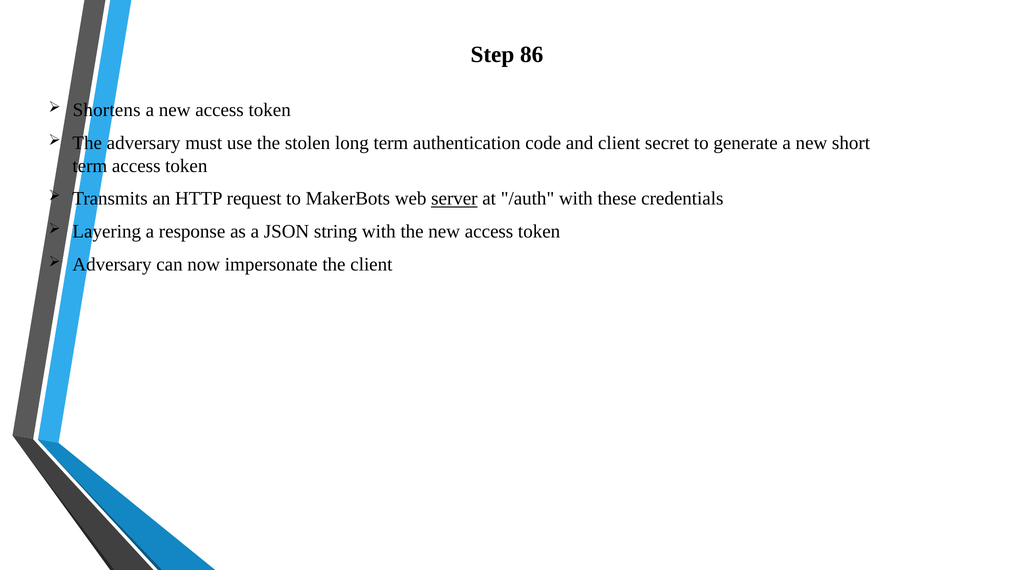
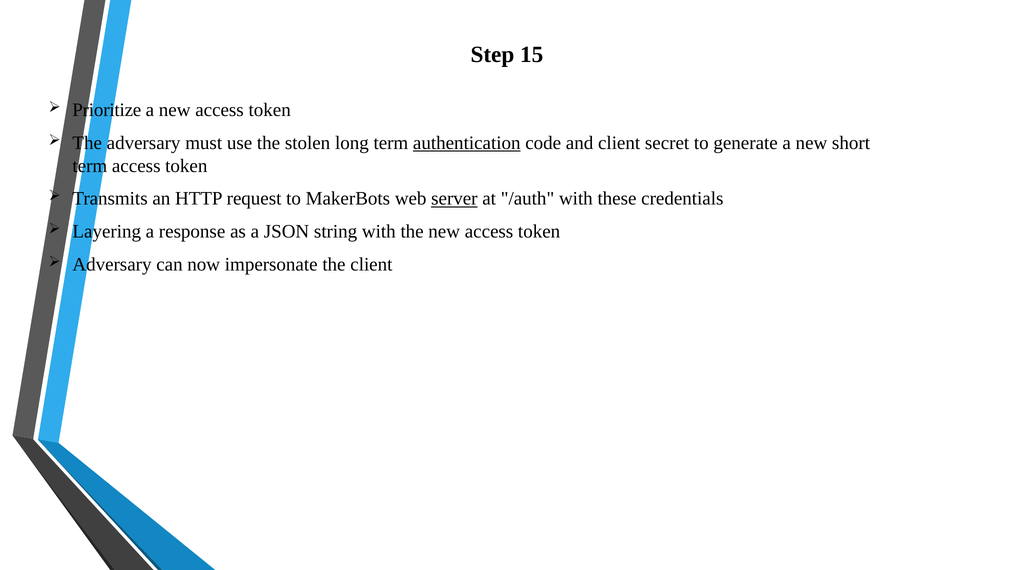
86: 86 -> 15 (532, 55)
Shortens: Shortens -> Prioritize (107, 110)
authentication underline: none -> present (467, 143)
